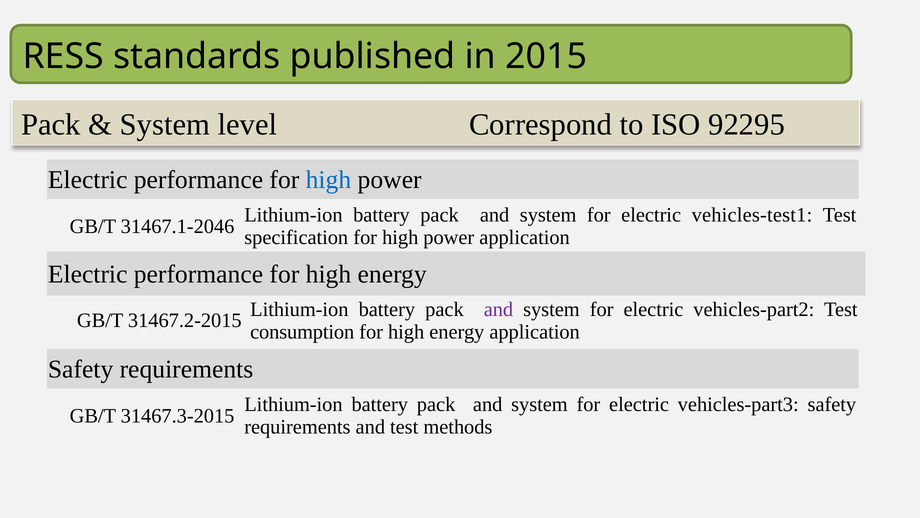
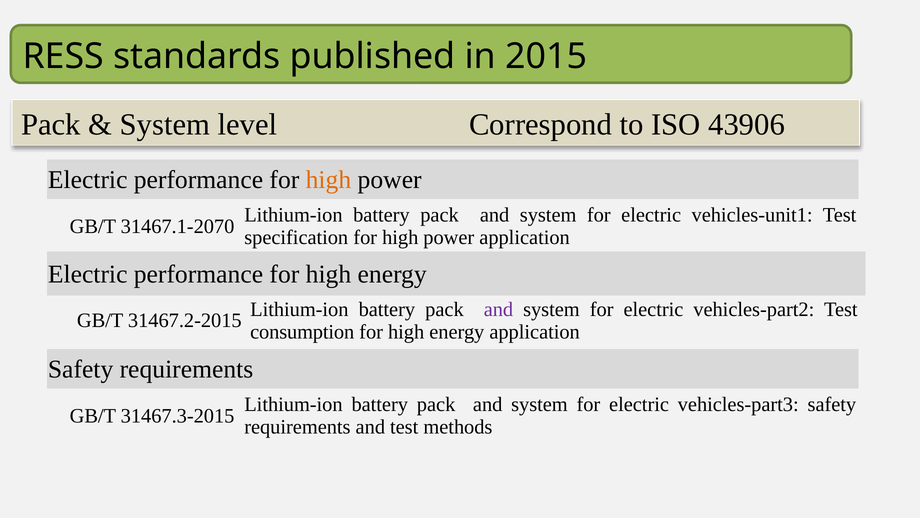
92295: 92295 -> 43906 (747, 124)
high colour: blue -> orange (328, 180)
vehicles-test1: vehicles-test1 -> vehicles-unit1 (752, 215)
31467.1-2046: 31467.1-2046 -> 31467.1-2070 (178, 226)
